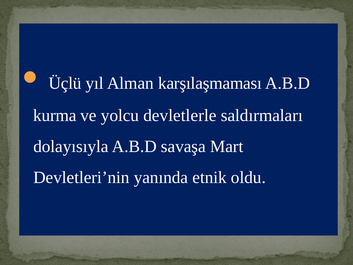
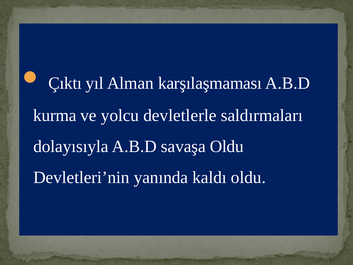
Üçlü: Üçlü -> Çıktı (65, 83)
savaşa Mart: Mart -> Oldu (227, 146)
etnik: etnik -> kaldı (210, 177)
